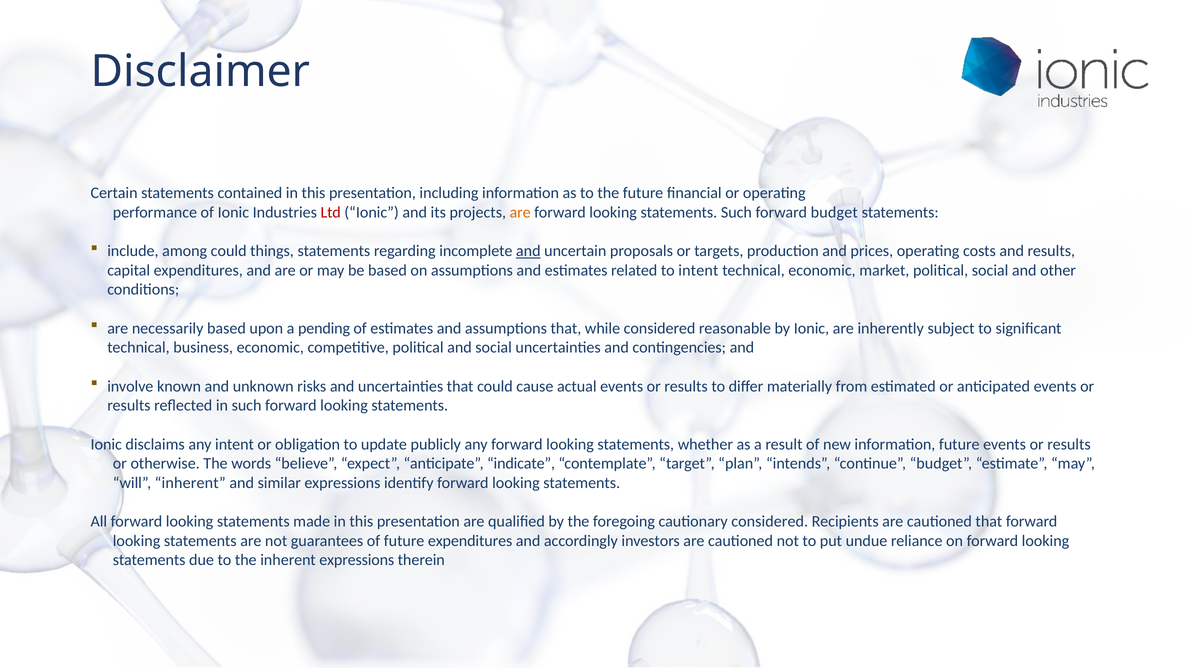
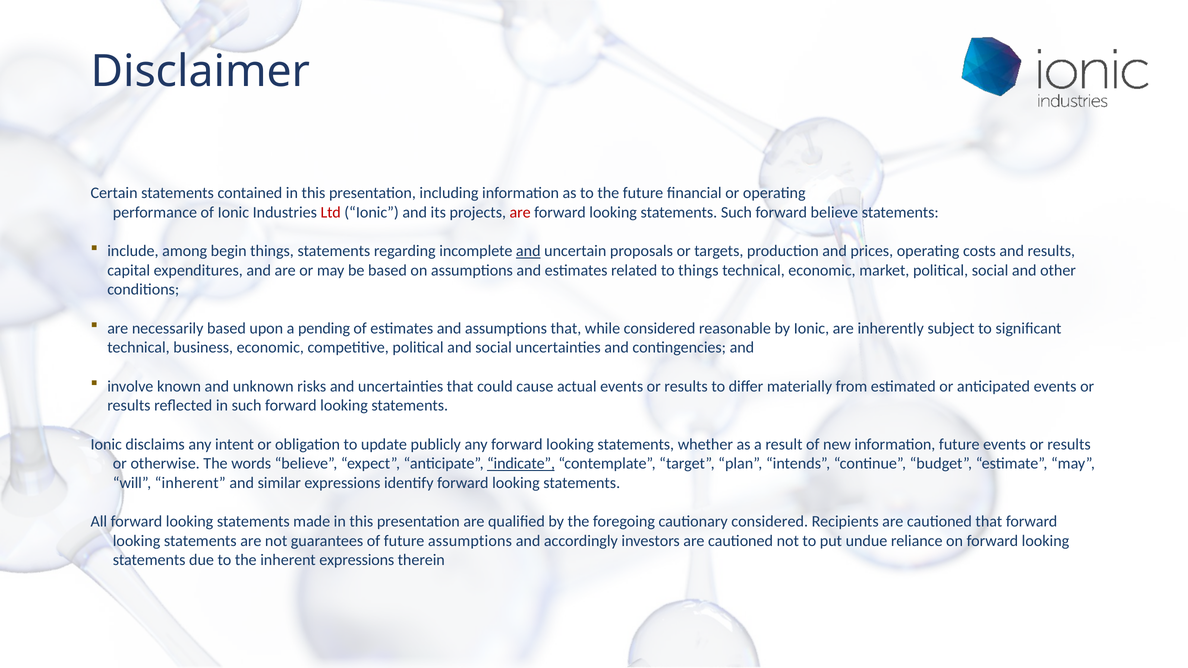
are colour: orange -> red (520, 212)
forward budget: budget -> believe (834, 212)
among could: could -> begin (229, 251)
to intent: intent -> things (698, 270)
indicate underline: none -> present (521, 464)
future expenditures: expenditures -> assumptions (470, 541)
